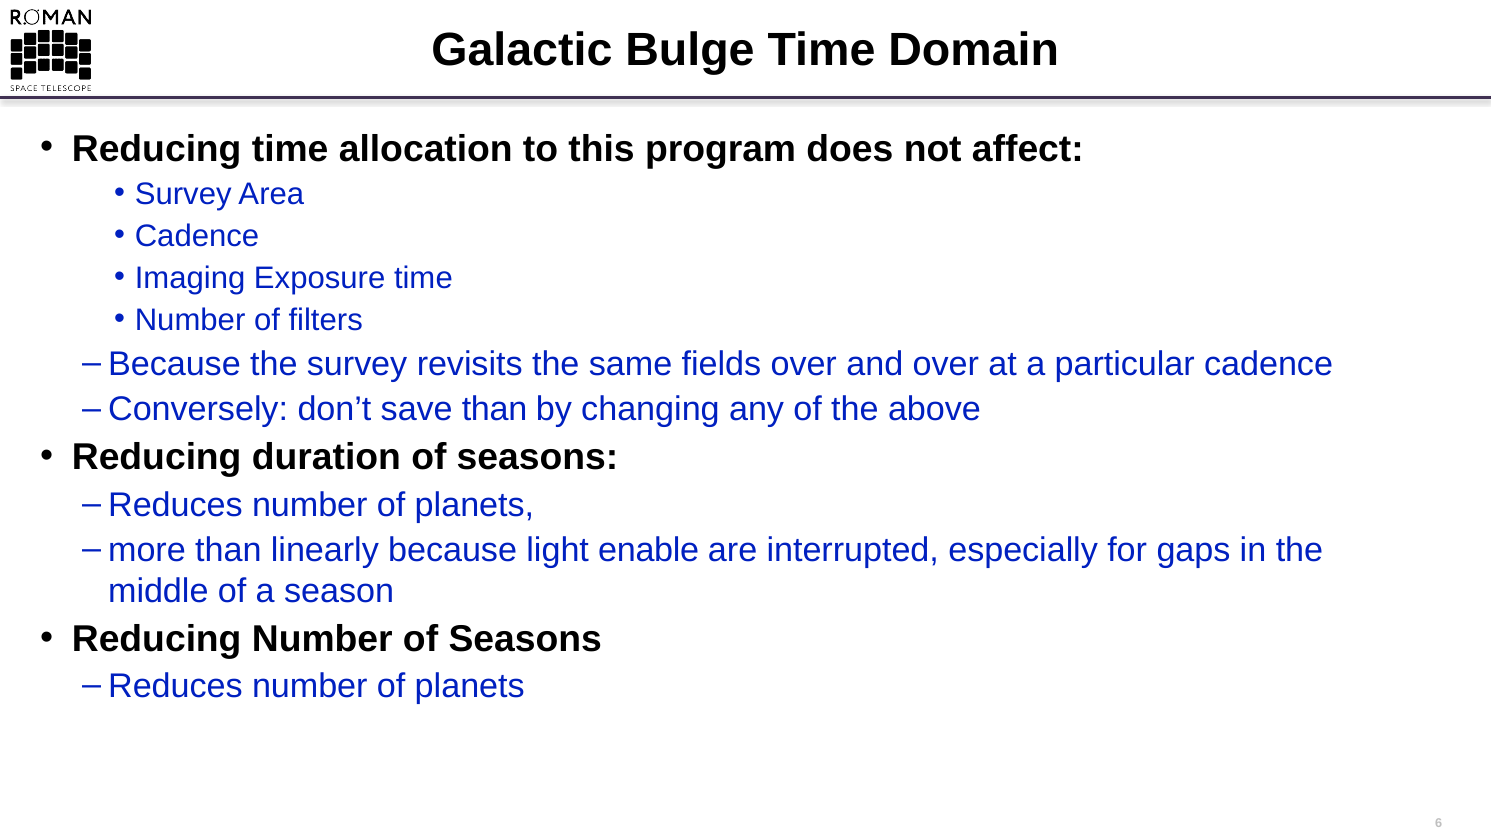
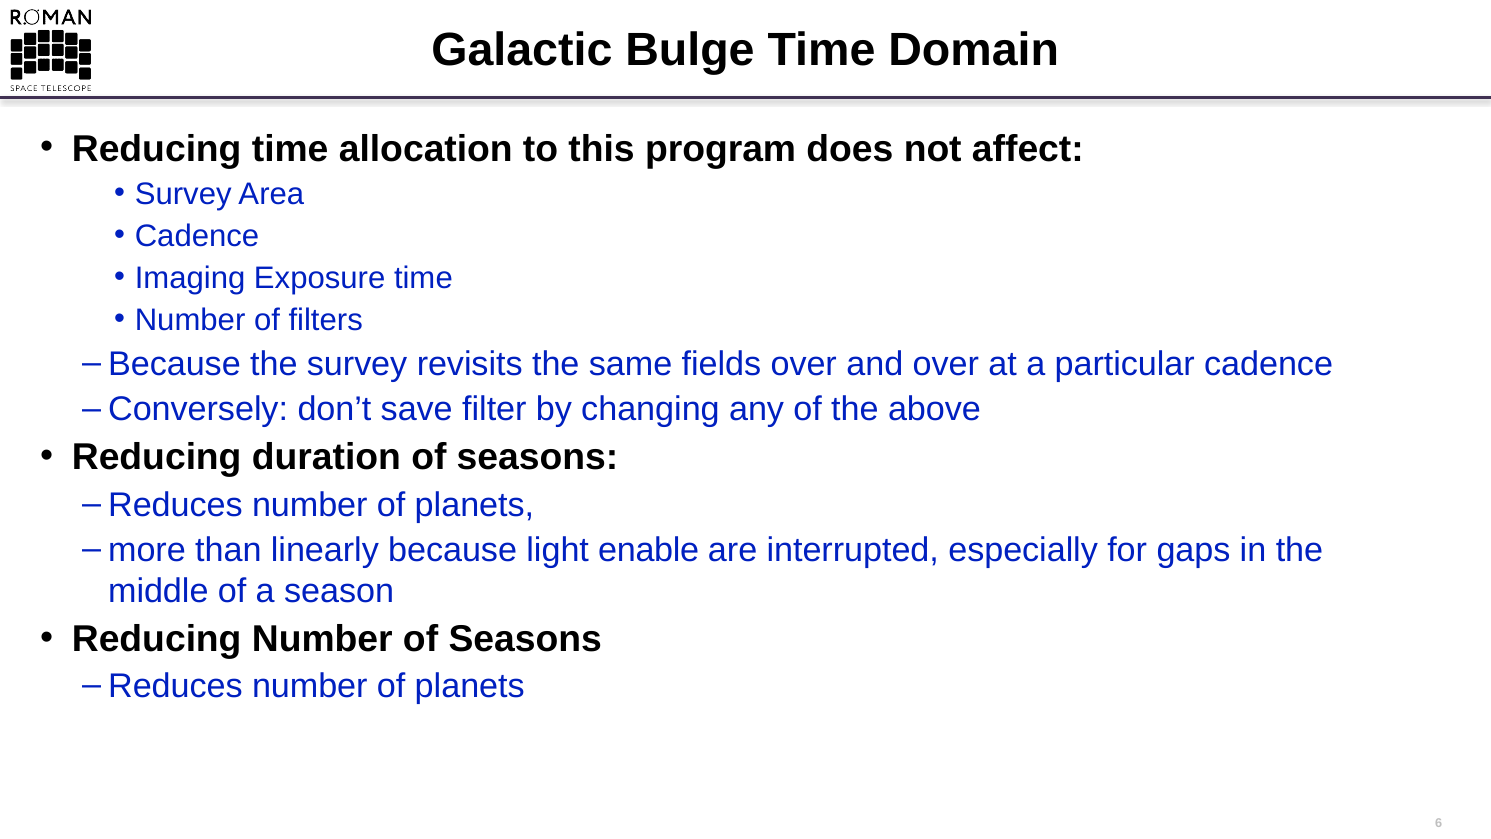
save than: than -> filter (494, 410)
